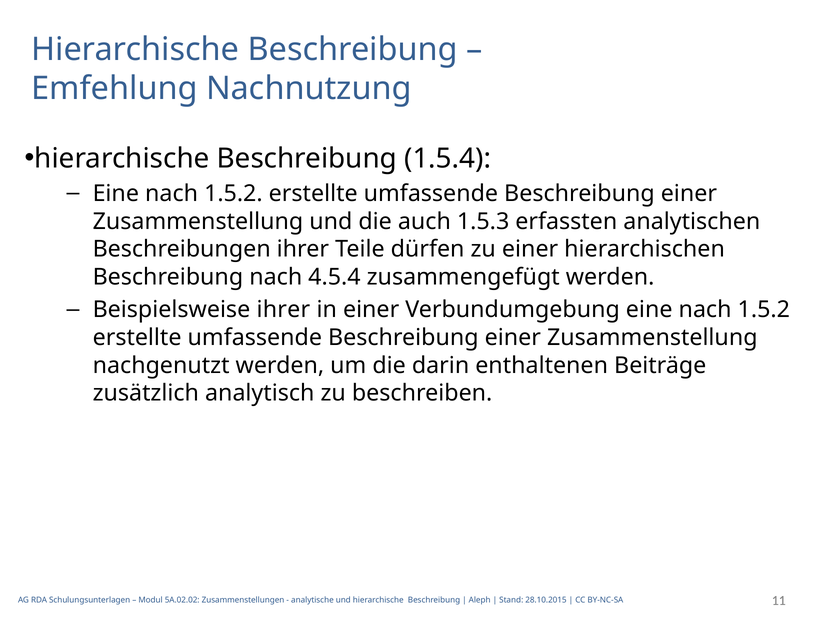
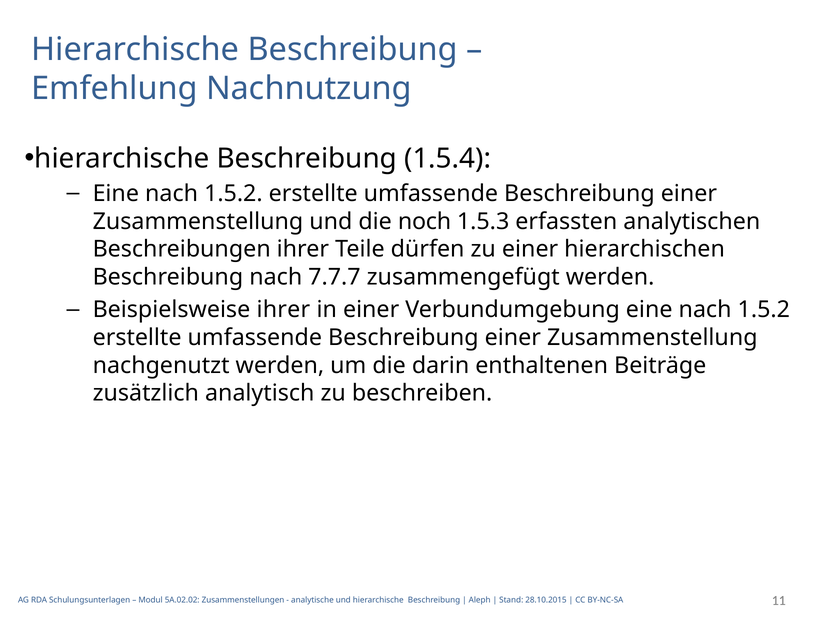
auch: auch -> noch (425, 221)
4.5.4: 4.5.4 -> 7.7.7 (334, 277)
